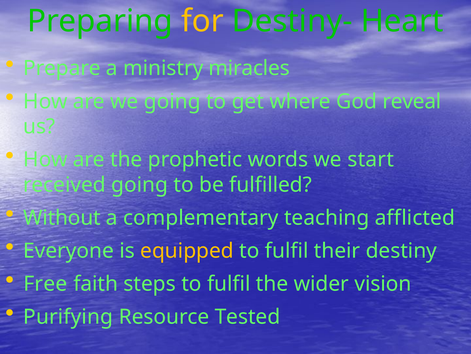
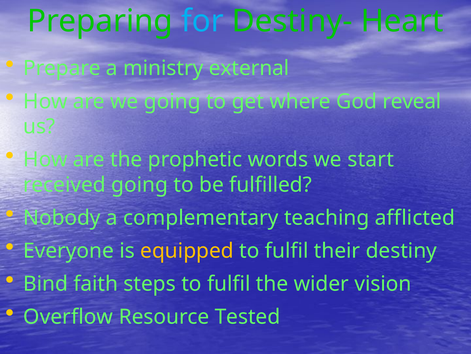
for colour: yellow -> light blue (202, 21)
miracles: miracles -> external (249, 68)
Without: Without -> Nobody (62, 217)
Free: Free -> Bind (46, 283)
Purifying: Purifying -> Overflow (68, 316)
